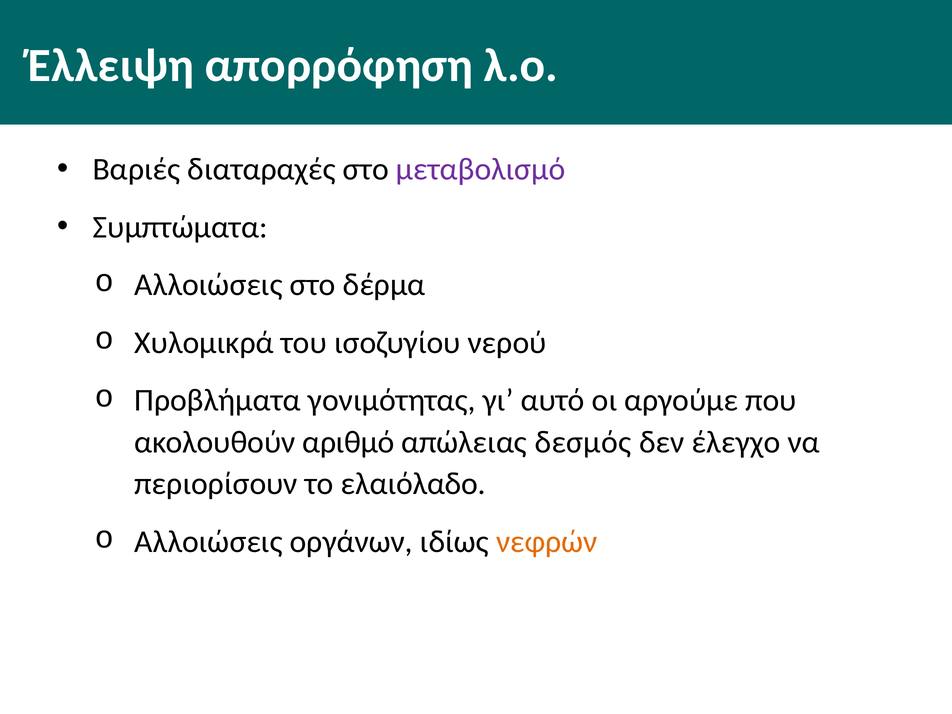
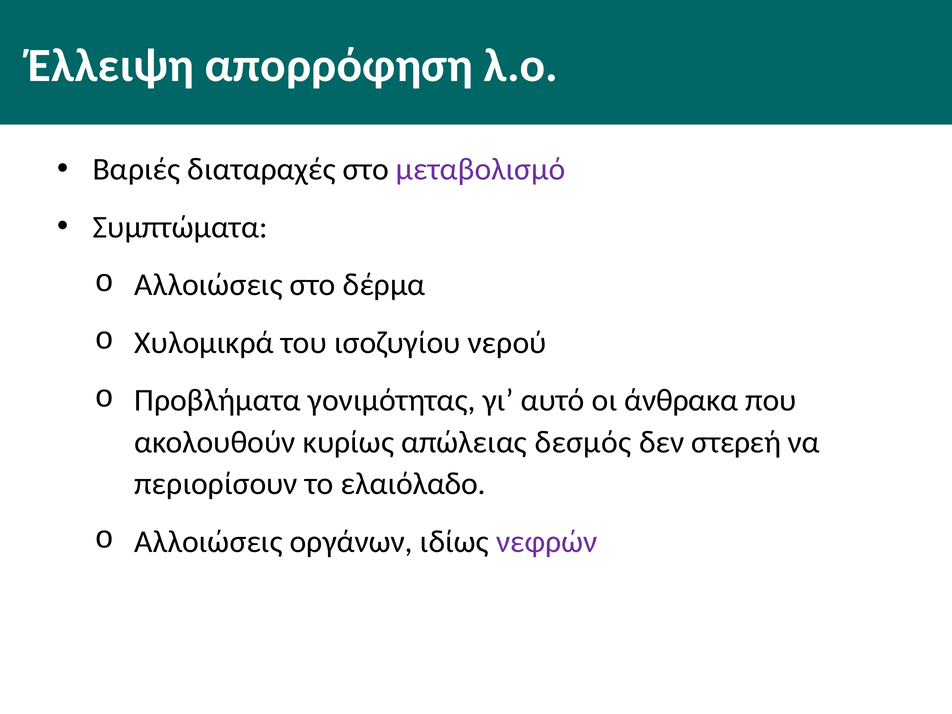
αργούμε: αργούμε -> άνθρακα (681, 400)
αριθμό: αριθμό -> κυρίως (348, 442)
έλεγχο: έλεγχο -> στερεή (736, 442)
νεφρών colour: orange -> purple (547, 542)
